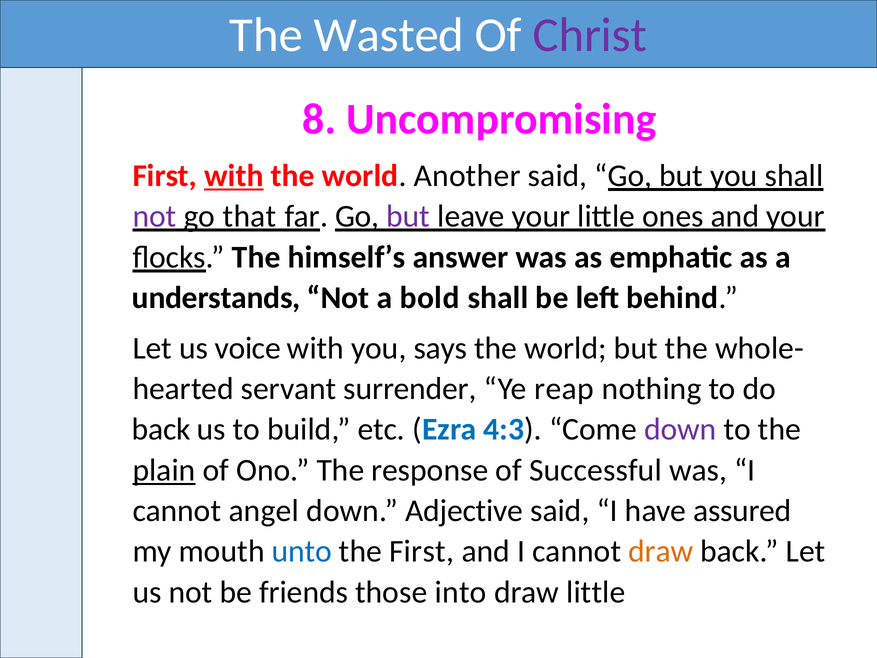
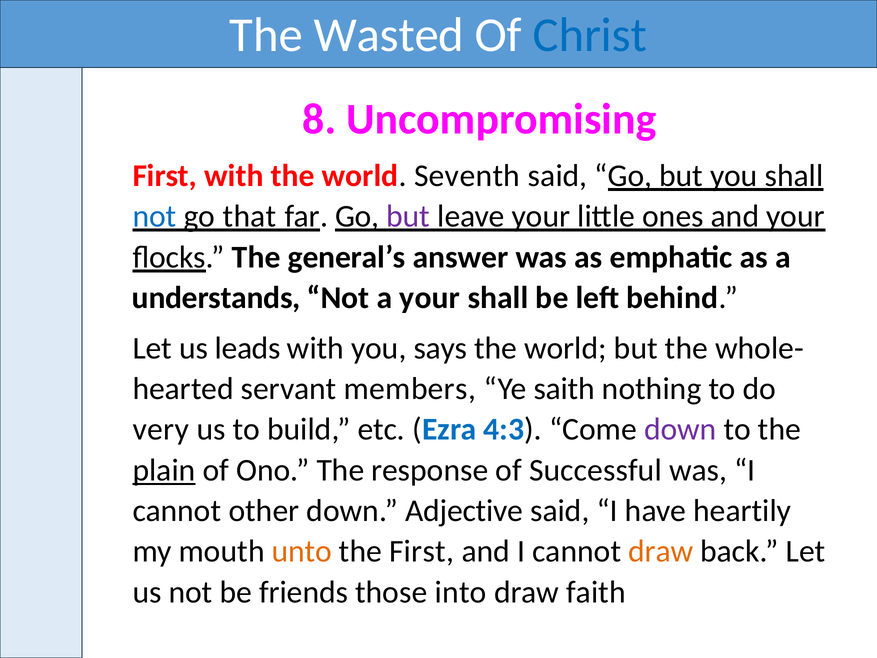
Christ colour: purple -> blue (590, 35)
with underline: present -> none (234, 176)
Another: Another -> Seventh (467, 176)
not colour: purple -> blue (154, 216)
himself’s: himself’s -> general’s (347, 257)
a bold: bold -> your (430, 298)
voice: voice -> leads (248, 348)
surrender: surrender -> members (410, 389)
reap: reap -> saith (564, 389)
back: back -> very (161, 429)
angel: angel -> other (264, 511)
assured: assured -> heartily (742, 511)
unto colour: blue -> orange (302, 551)
draw little: little -> faith (596, 592)
